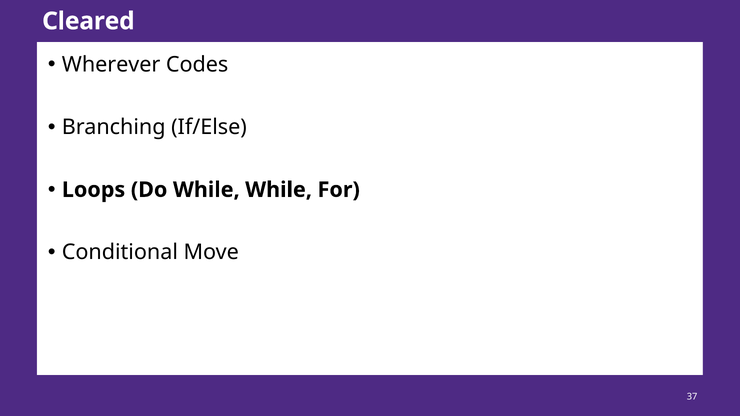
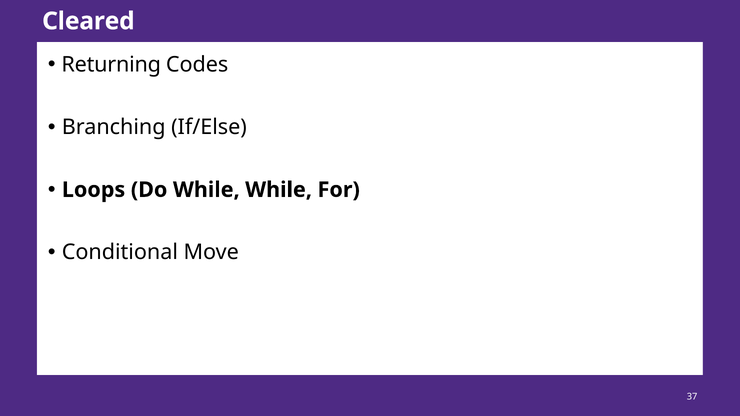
Wherever: Wherever -> Returning (111, 65)
